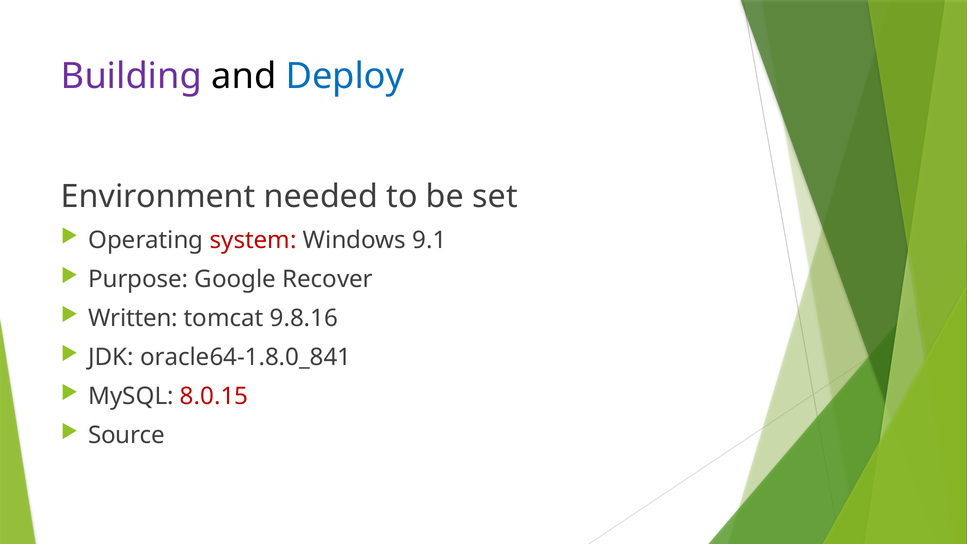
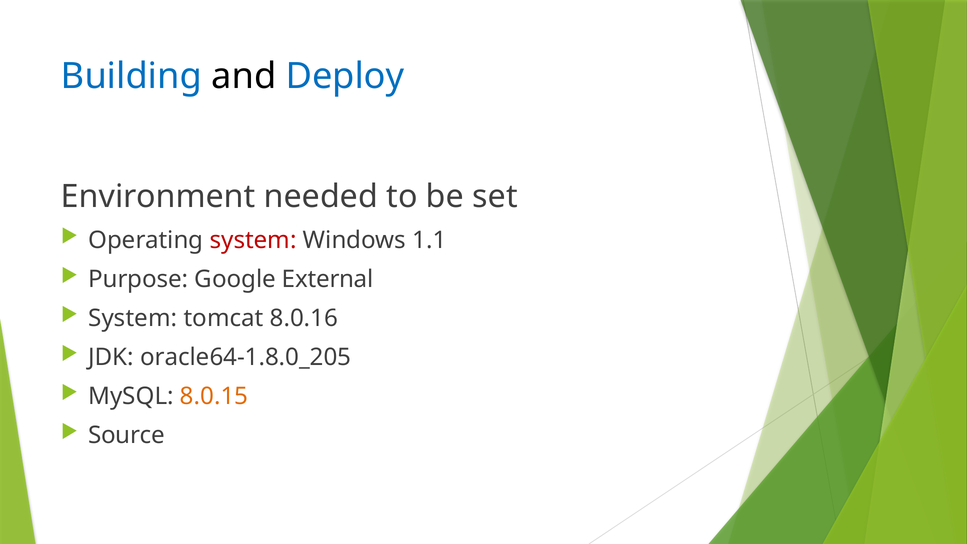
Building colour: purple -> blue (131, 76)
9.1: 9.1 -> 1.1 (429, 240)
Recover: Recover -> External (328, 279)
Written: Written -> System (133, 318)
9.8.16: 9.8.16 -> 8.0.16 (304, 318)
oracle64-1.8.0_841: oracle64-1.8.0_841 -> oracle64-1.8.0_205 (246, 357)
8.0.15 colour: red -> orange (214, 396)
